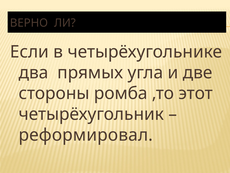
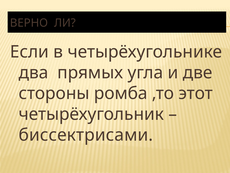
реформировал: реформировал -> биссектрисами (86, 135)
